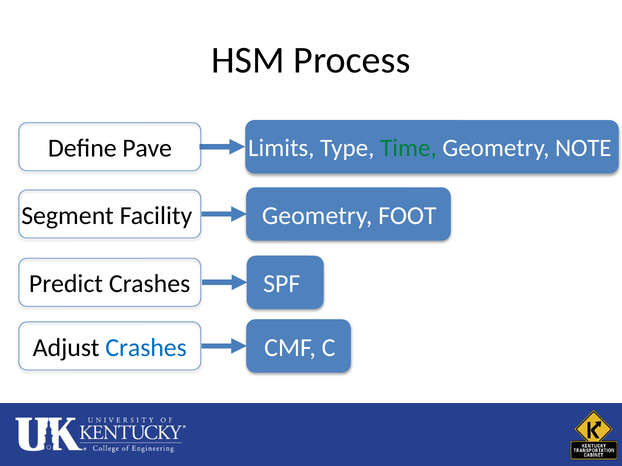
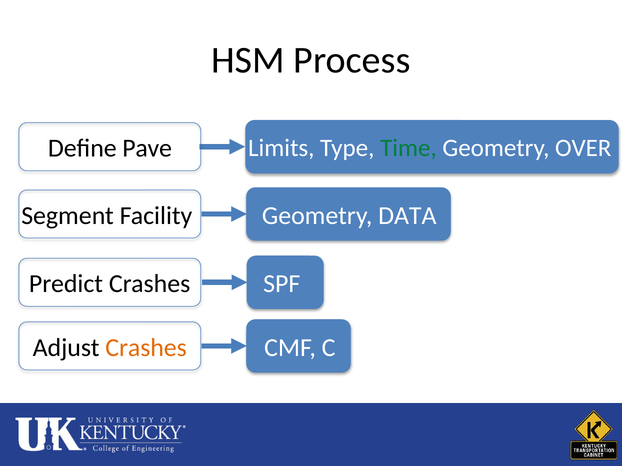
NOTE: NOTE -> OVER (583, 148)
FOOT: FOOT -> DATA (407, 216)
Crashes colour: blue -> orange (146, 348)
